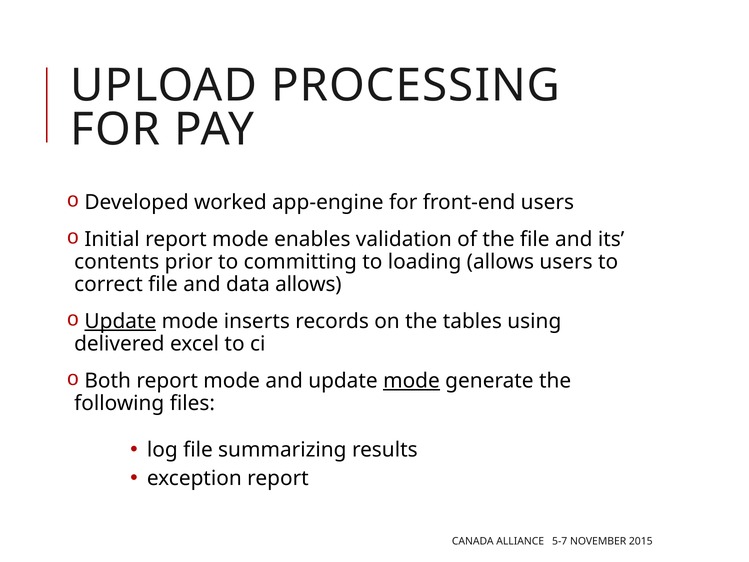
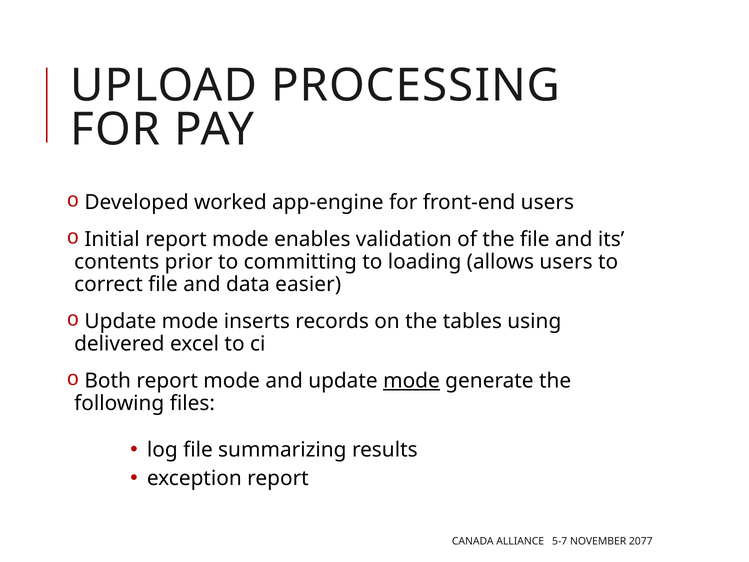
data allows: allows -> easier (308, 284)
Update underline: present -> none (120, 321)
2015: 2015 -> 2077 (641, 541)
